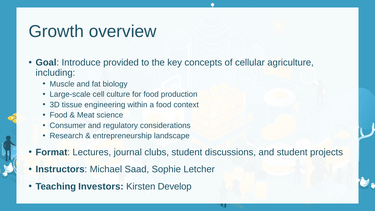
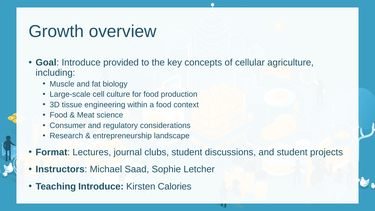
Teaching Investors: Investors -> Introduce (101, 186)
Develop: Develop -> Calories (175, 186)
